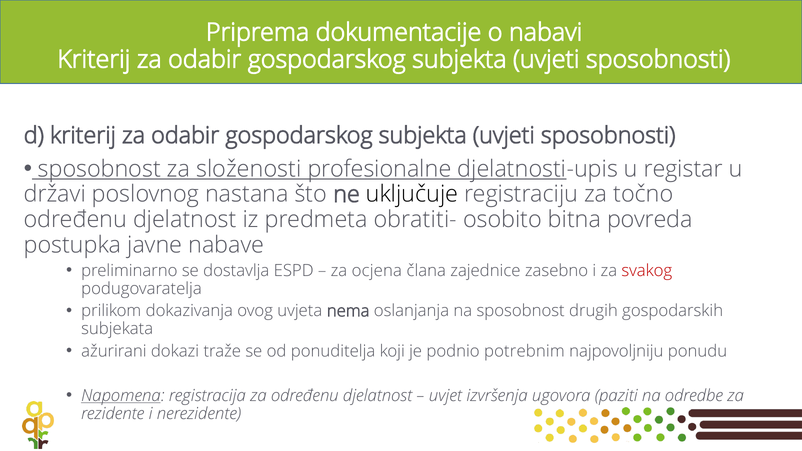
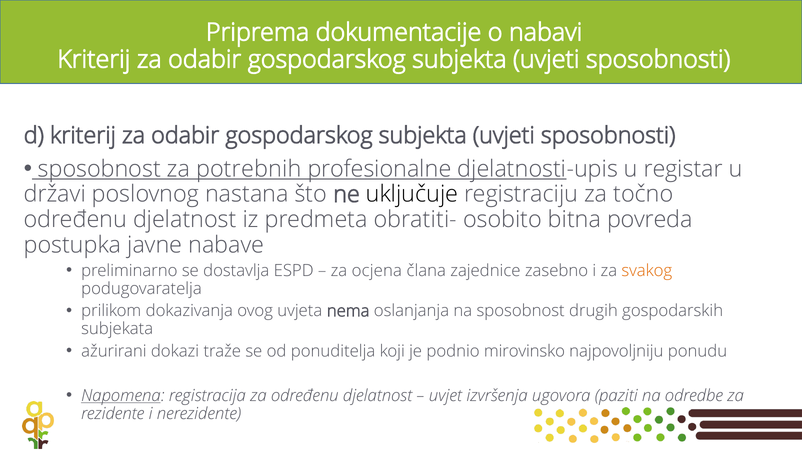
složenosti: složenosti -> potrebnih (249, 169)
svakog colour: red -> orange (647, 271)
potrebnim: potrebnim -> mirovinsko (524, 351)
